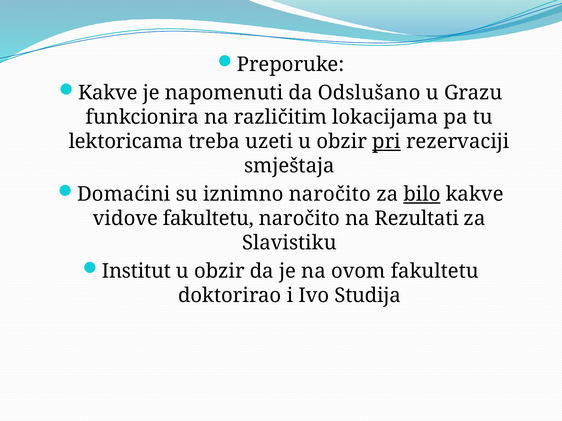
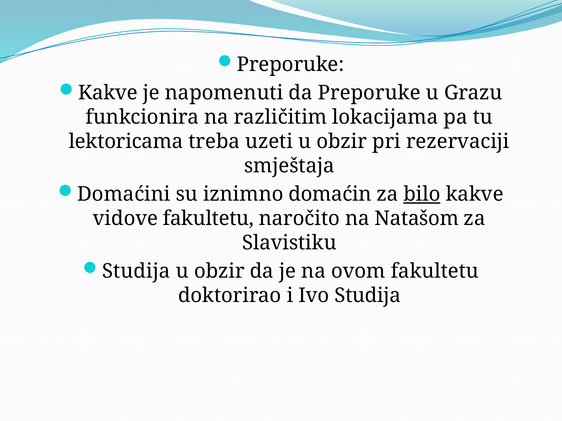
da Odslušano: Odslušano -> Preporuke (369, 93)
pri underline: present -> none (386, 142)
iznimno naročito: naročito -> domaćin (330, 194)
Rezultati: Rezultati -> Natašom (417, 219)
Institut: Institut -> Studija (136, 272)
